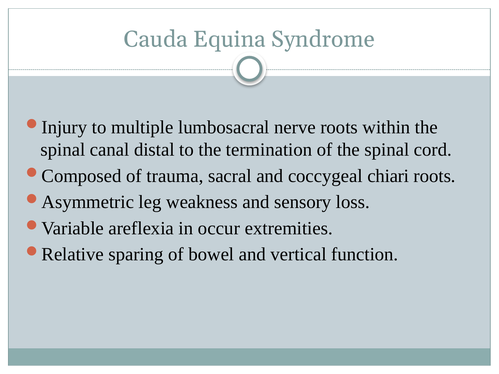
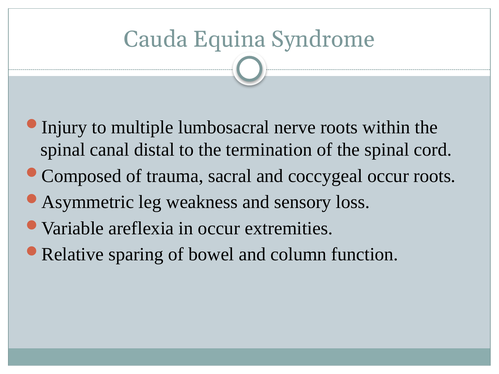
coccygeal chiari: chiari -> occur (388, 176)
vertical: vertical -> column (299, 255)
